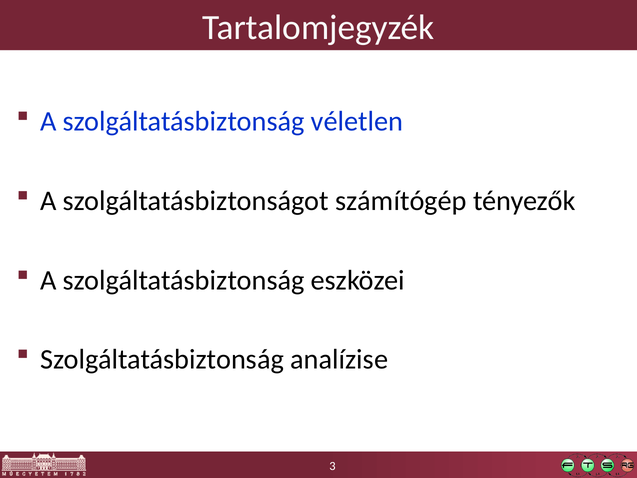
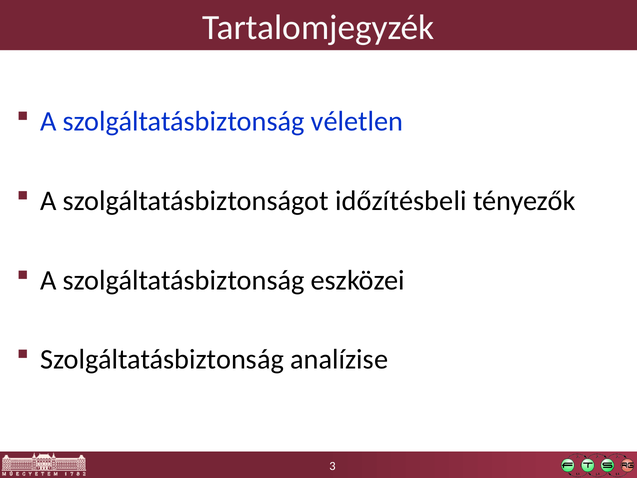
számítógép: számítógép -> időzítésbeli (401, 201)
